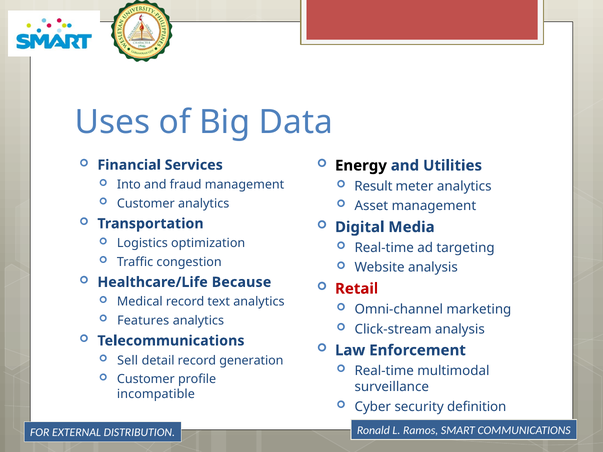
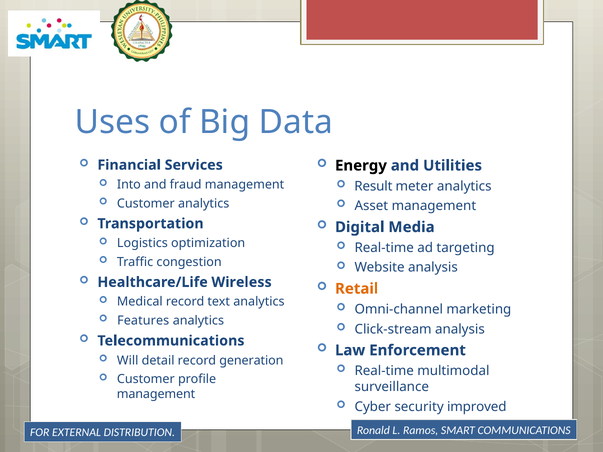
Because: Because -> Wireless (242, 282)
Retail colour: red -> orange (357, 289)
Sell: Sell -> Will (128, 361)
incompatible: incompatible -> management (156, 394)
definition: definition -> improved (477, 407)
